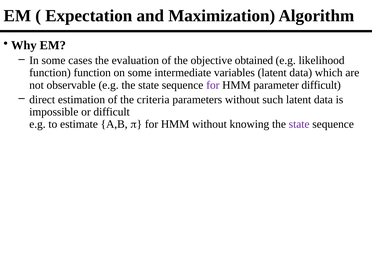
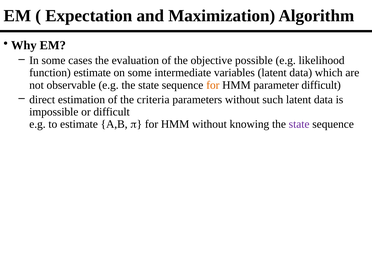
obtained: obtained -> possible (254, 60)
function function: function -> estimate (92, 73)
for colour: purple -> orange (213, 85)
